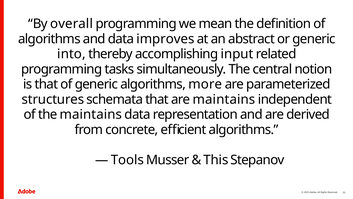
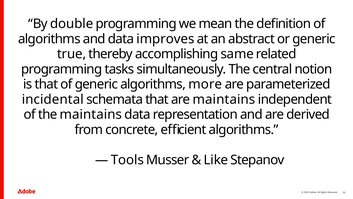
overall: overall -> double (72, 24)
into: into -> true (72, 54)
input: input -> same (237, 54)
structures: structures -> incidental (53, 99)
This: This -> Like (216, 160)
